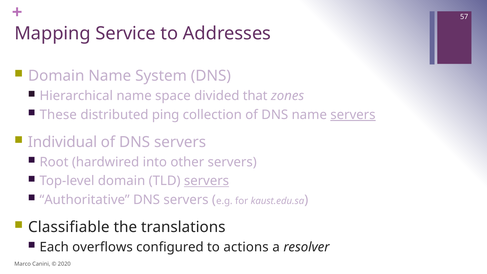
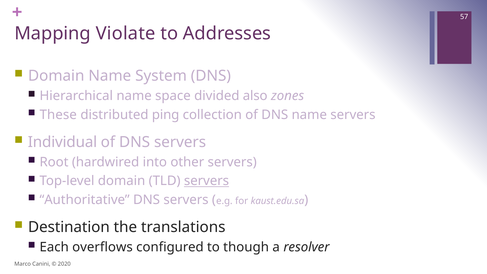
Service: Service -> Violate (126, 33)
that: that -> also (255, 96)
servers underline: present -> none (353, 115)
Classifiable: Classifiable -> Destination (69, 227)
actions: actions -> though (246, 247)
